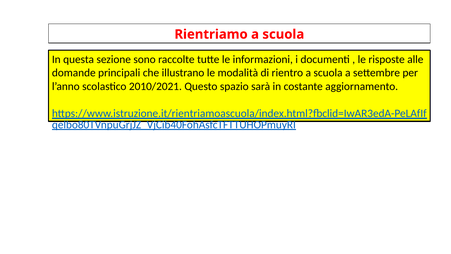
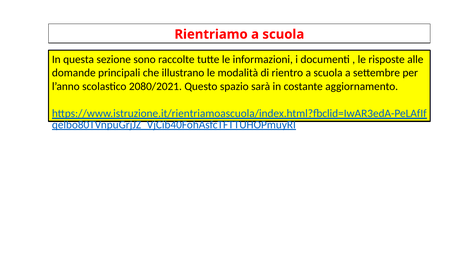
2010/2021: 2010/2021 -> 2080/2021 (155, 86)
